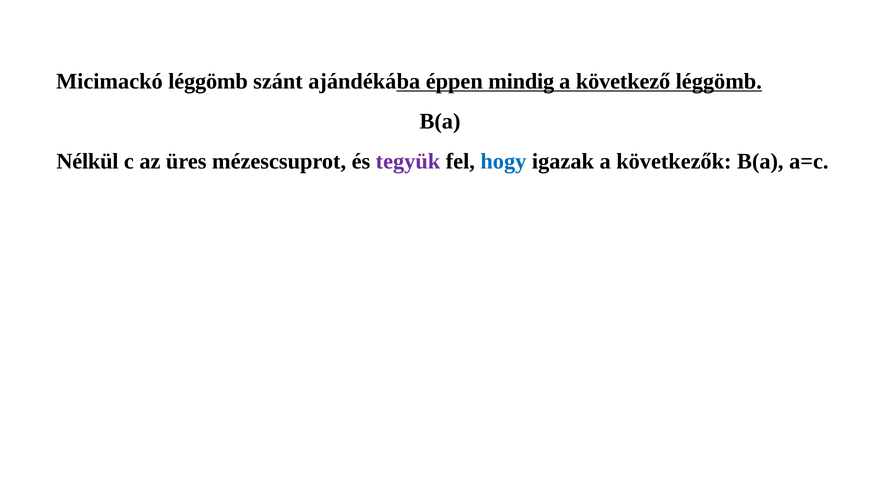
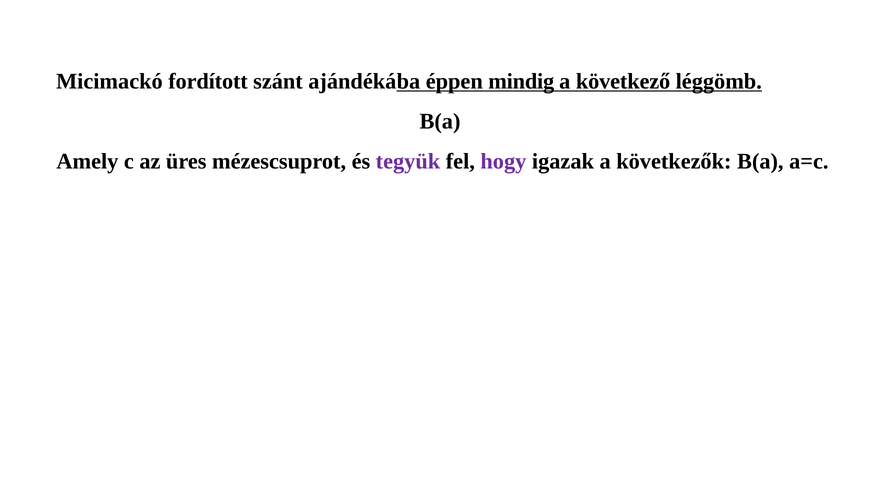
Micimackó léggömb: léggömb -> fordított (208, 81)
Nélkül: Nélkül -> Amely (87, 162)
hogy colour: blue -> purple (503, 162)
